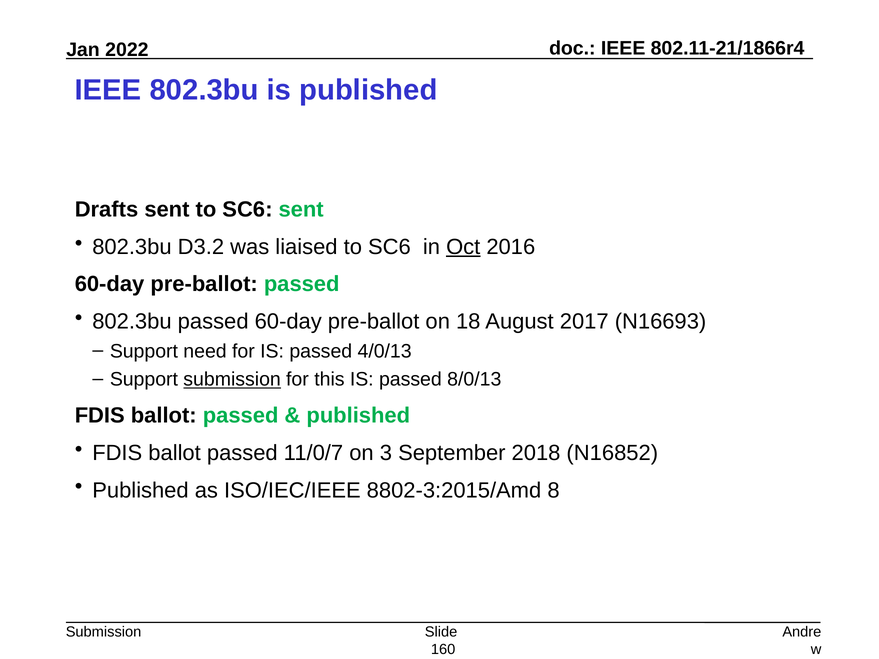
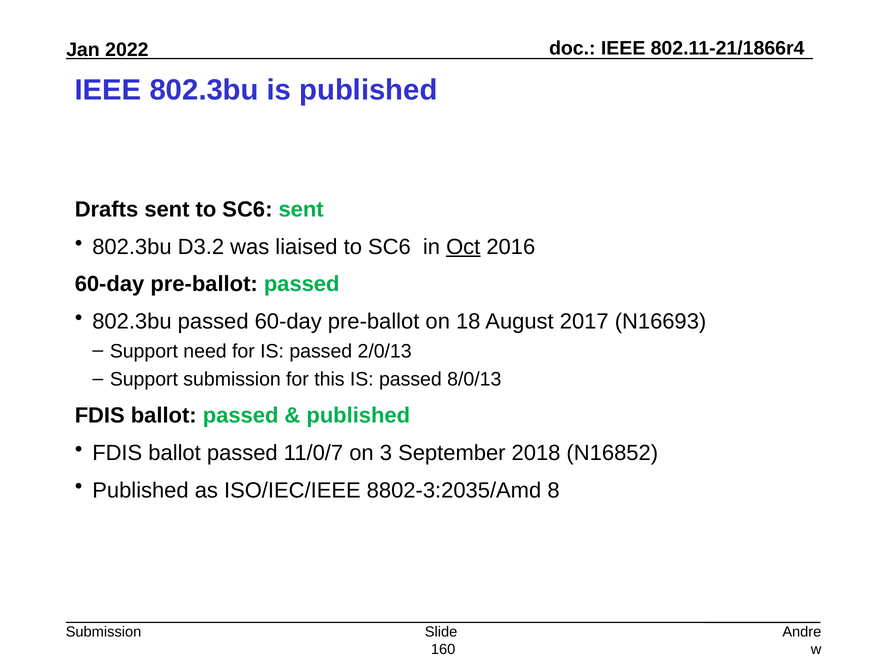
4/0/13: 4/0/13 -> 2/0/13 (385, 351)
submission underline: present -> none (232, 380)
8802-3:2015/Amd: 8802-3:2015/Amd -> 8802-3:2035/Amd (454, 490)
